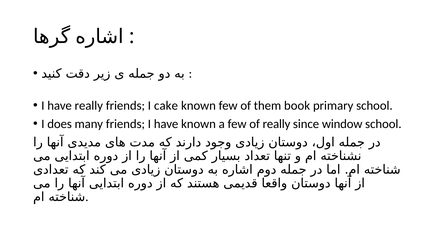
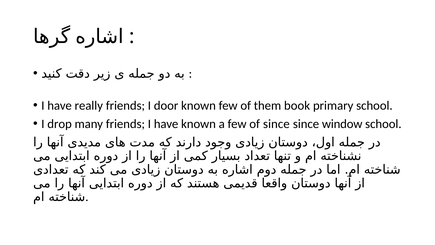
cake: cake -> door (166, 105)
does: does -> drop (60, 124)
of really: really -> since (276, 124)
